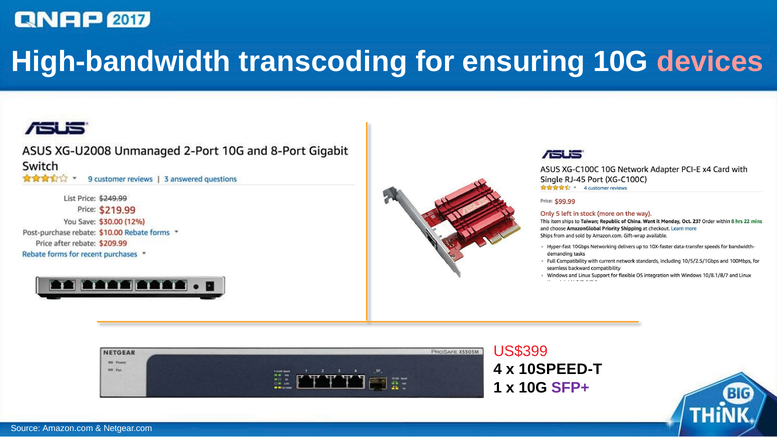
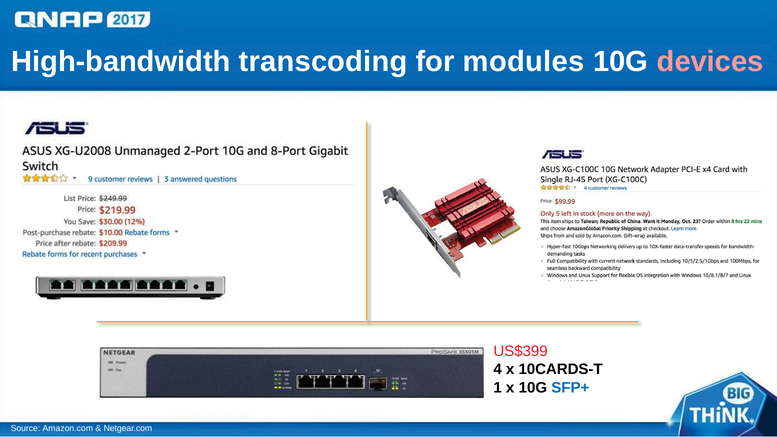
ensuring: ensuring -> modules (524, 61)
10SPEED-T: 10SPEED-T -> 10CARDS-T (561, 370)
SFP+ colour: purple -> blue (570, 388)
